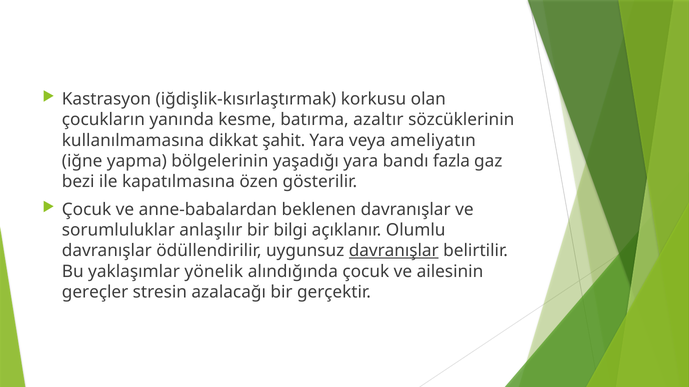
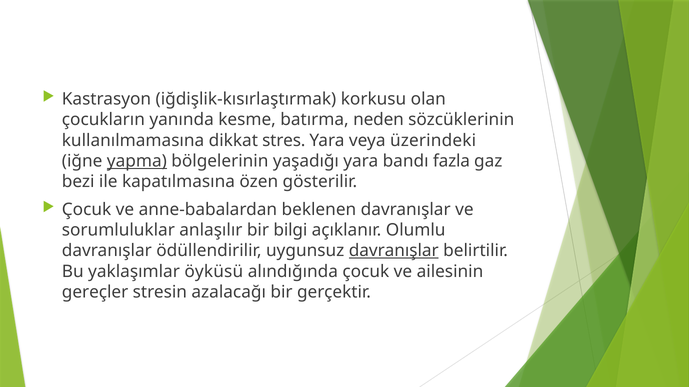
azaltır: azaltır -> neden (379, 120)
şahit: şahit -> stres (284, 141)
ameliyatın: ameliyatın -> üzerindeki (433, 141)
yapma underline: none -> present (137, 161)
yönelik: yönelik -> öyküsü (214, 272)
